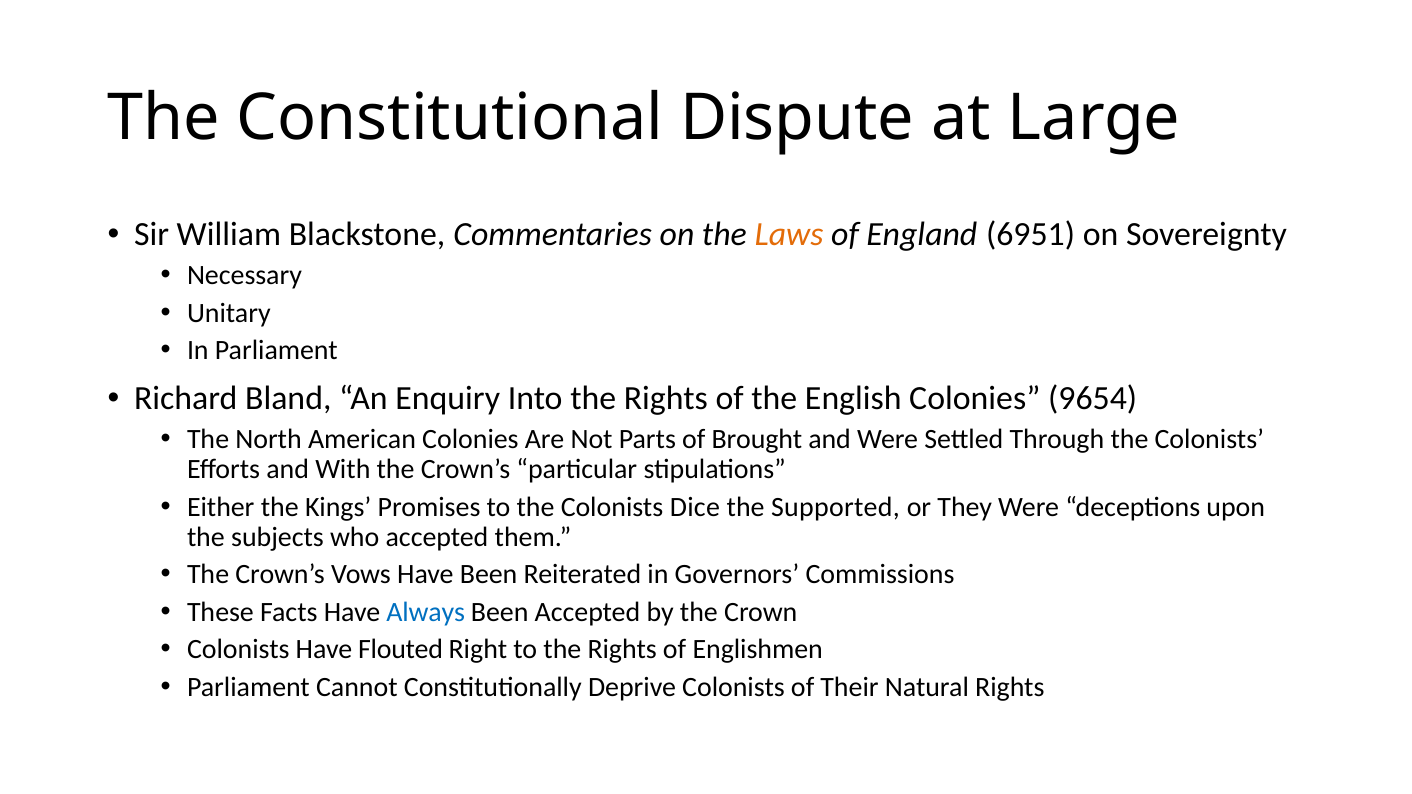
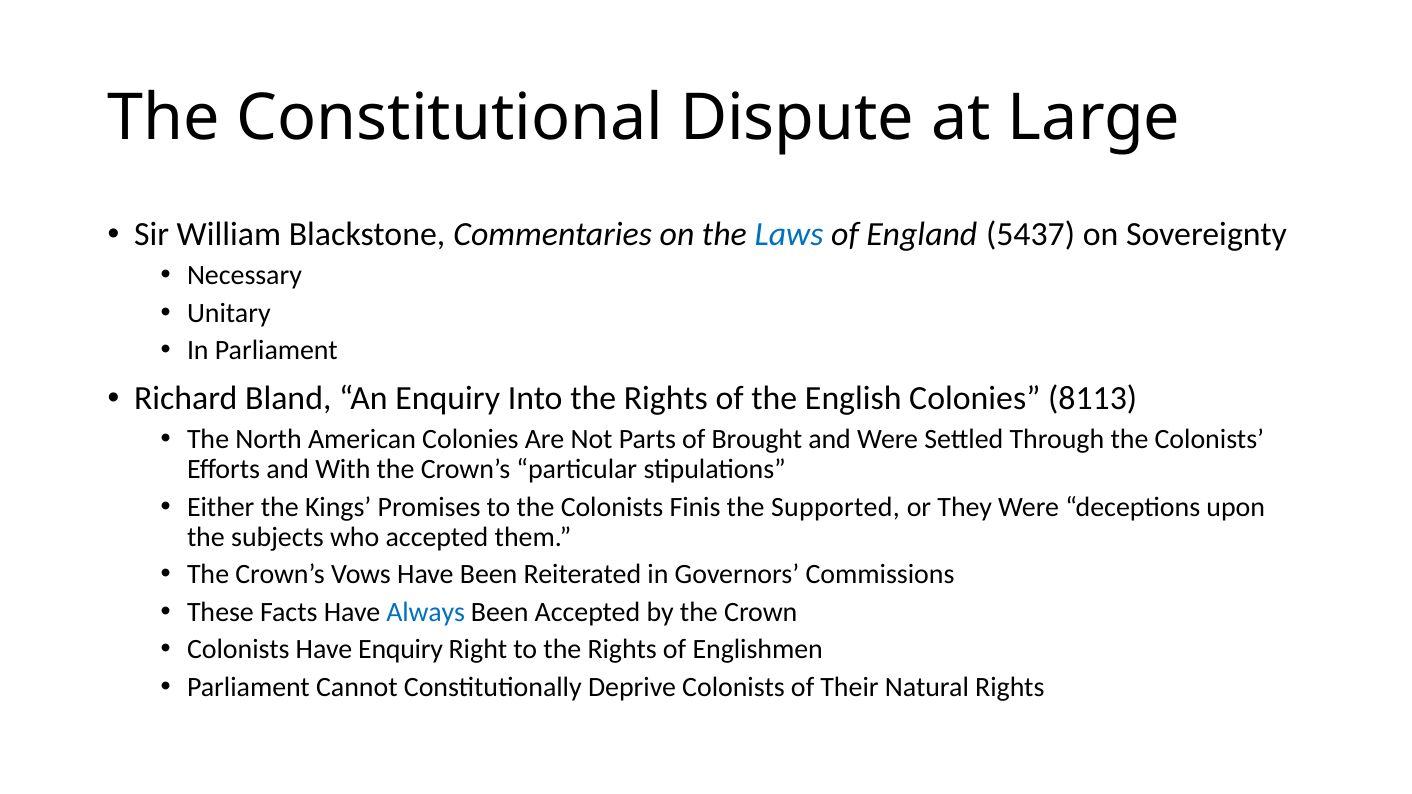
Laws colour: orange -> blue (789, 235)
6951: 6951 -> 5437 (1031, 235)
9654: 9654 -> 8113 (1093, 399)
Dice: Dice -> Finis (695, 507)
Have Flouted: Flouted -> Enquiry (401, 650)
